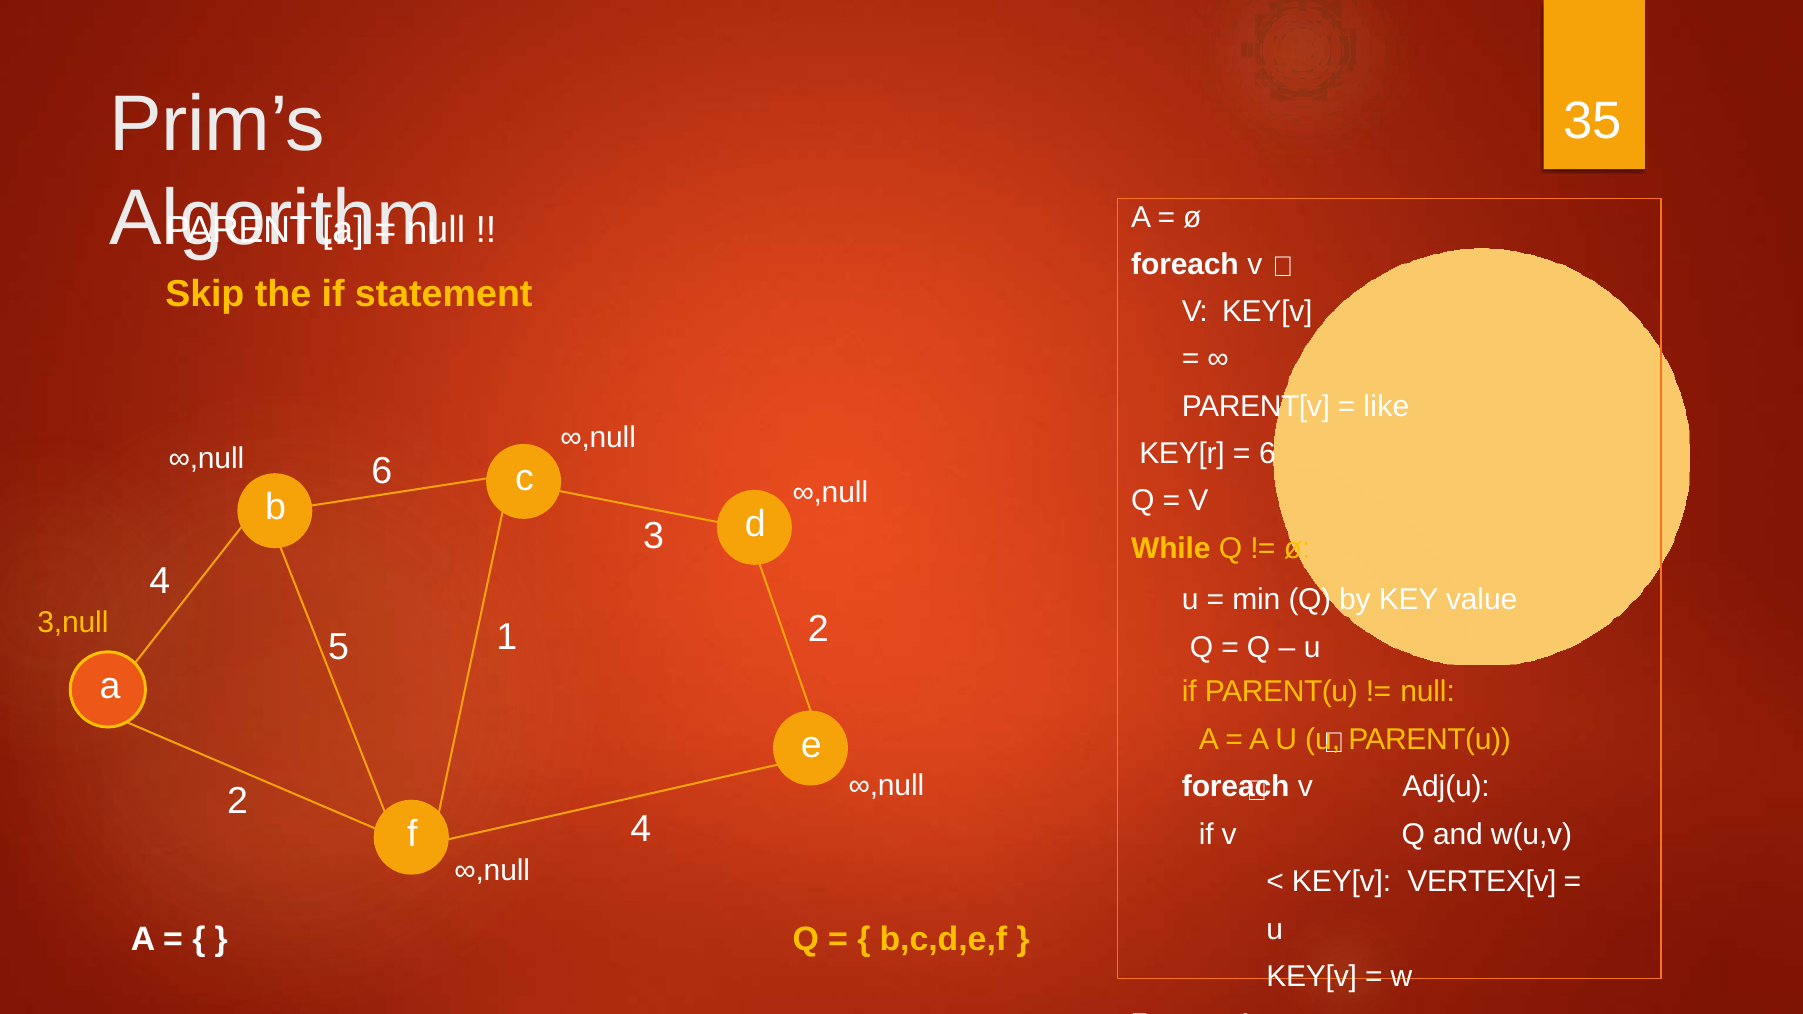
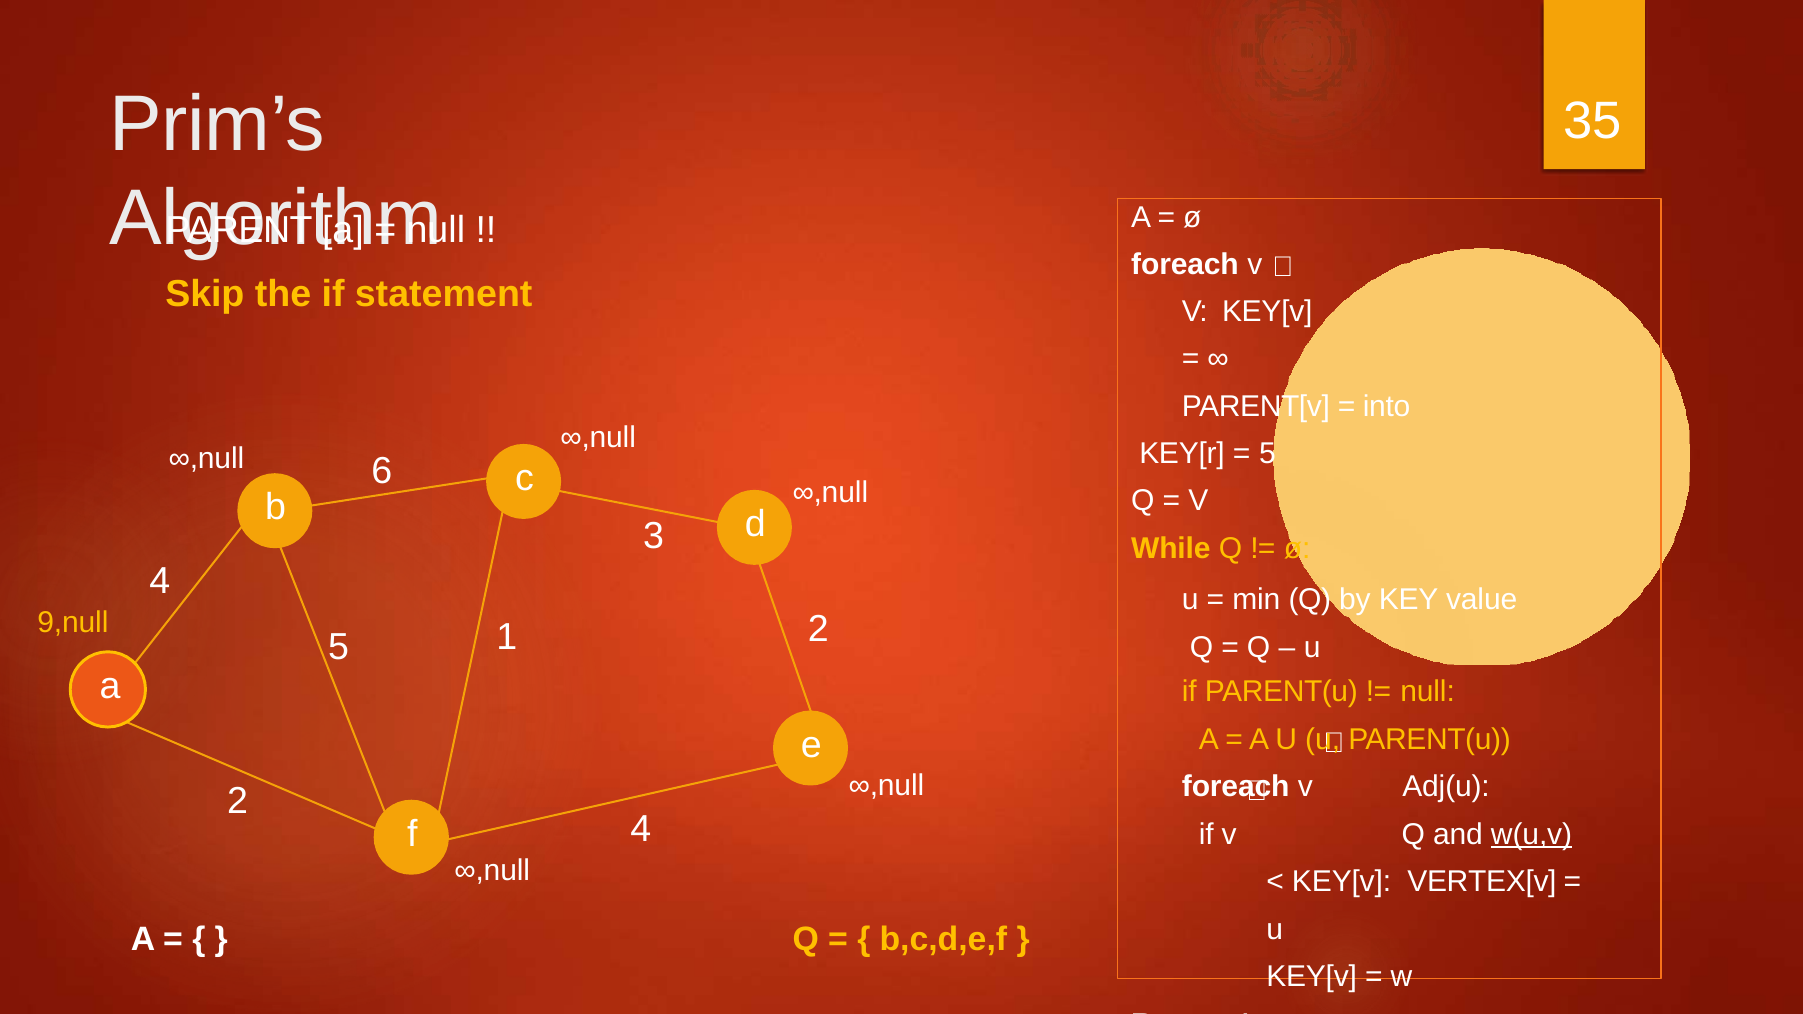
like: like -> into (1387, 406)
6: 6 -> 5 (1268, 453)
3,null: 3,null -> 9,null (73, 623)
w(u,v underline: none -> present (1532, 834)
